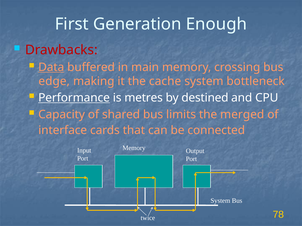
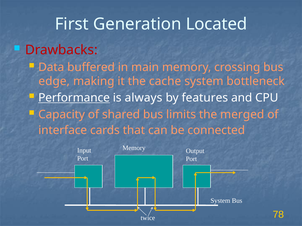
Enough: Enough -> Located (217, 24)
Data underline: present -> none (51, 67)
metres: metres -> always (144, 98)
destined: destined -> features (205, 98)
